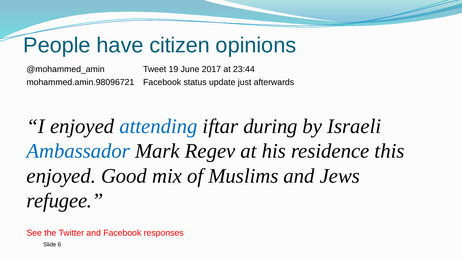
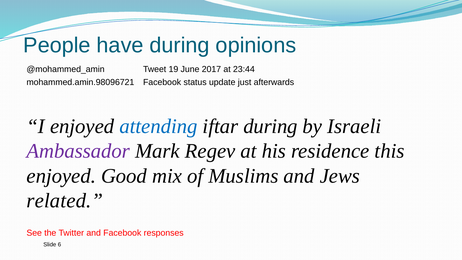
have citizen: citizen -> during (180, 45)
Ambassador colour: blue -> purple (78, 151)
refugee: refugee -> related (65, 201)
